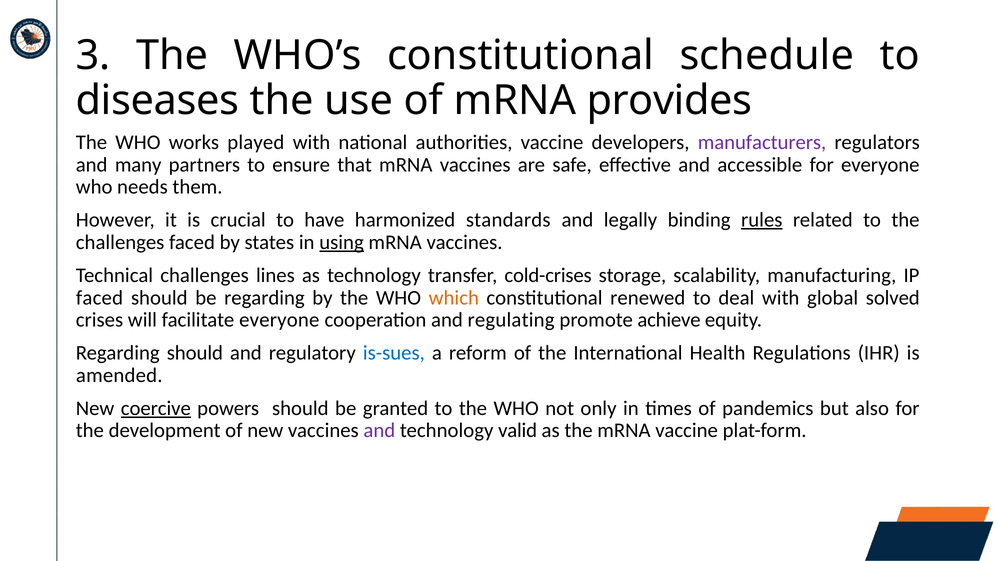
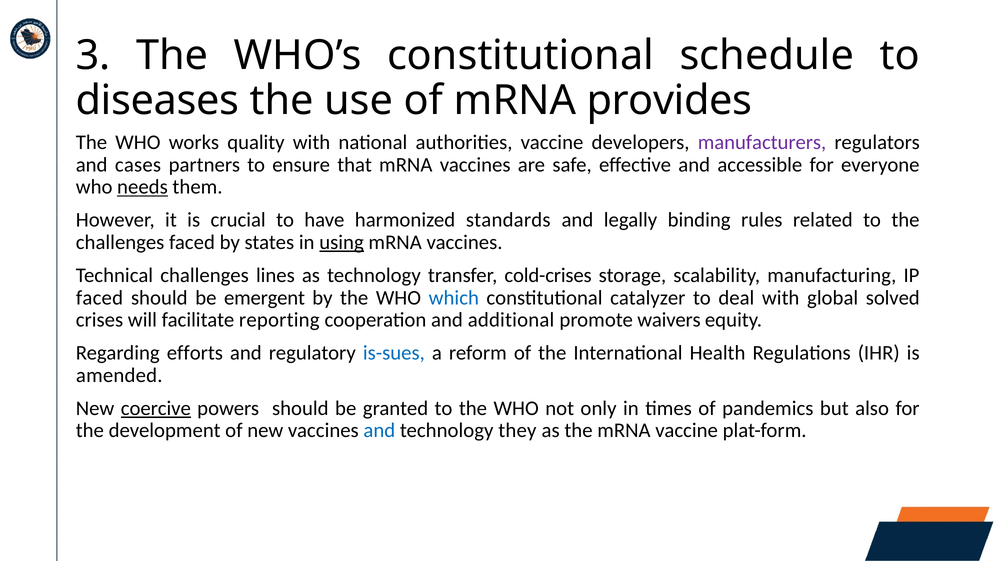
played: played -> quality (256, 142)
many: many -> cases (138, 164)
needs underline: none -> present (142, 187)
rules underline: present -> none (762, 220)
be regarding: regarding -> emergent (265, 297)
which colour: orange -> blue (454, 297)
renewed: renewed -> catalyzer (648, 297)
facilitate everyone: everyone -> reporting (279, 320)
regulating: regulating -> additional (511, 320)
achieve: achieve -> waivers (669, 320)
Regarding should: should -> efforts (195, 352)
and colour: purple -> blue (379, 430)
valid: valid -> they (517, 430)
